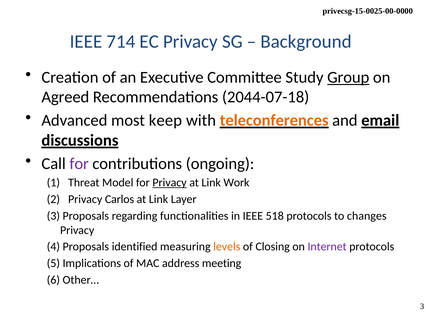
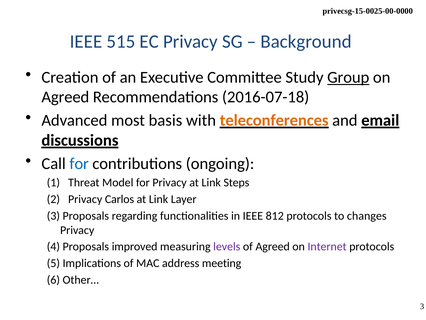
714: 714 -> 515 (121, 41)
2044-07-18: 2044-07-18 -> 2016-07-18 (266, 97)
keep: keep -> basis (165, 120)
for colour: purple -> blue (79, 163)
Privacy underline: present -> none (170, 182)
Work: Work -> Steps (236, 182)
518: 518 -> 812 (275, 216)
identified: identified -> improved (135, 246)
levels colour: orange -> purple (227, 246)
of Closing: Closing -> Agreed (273, 246)
